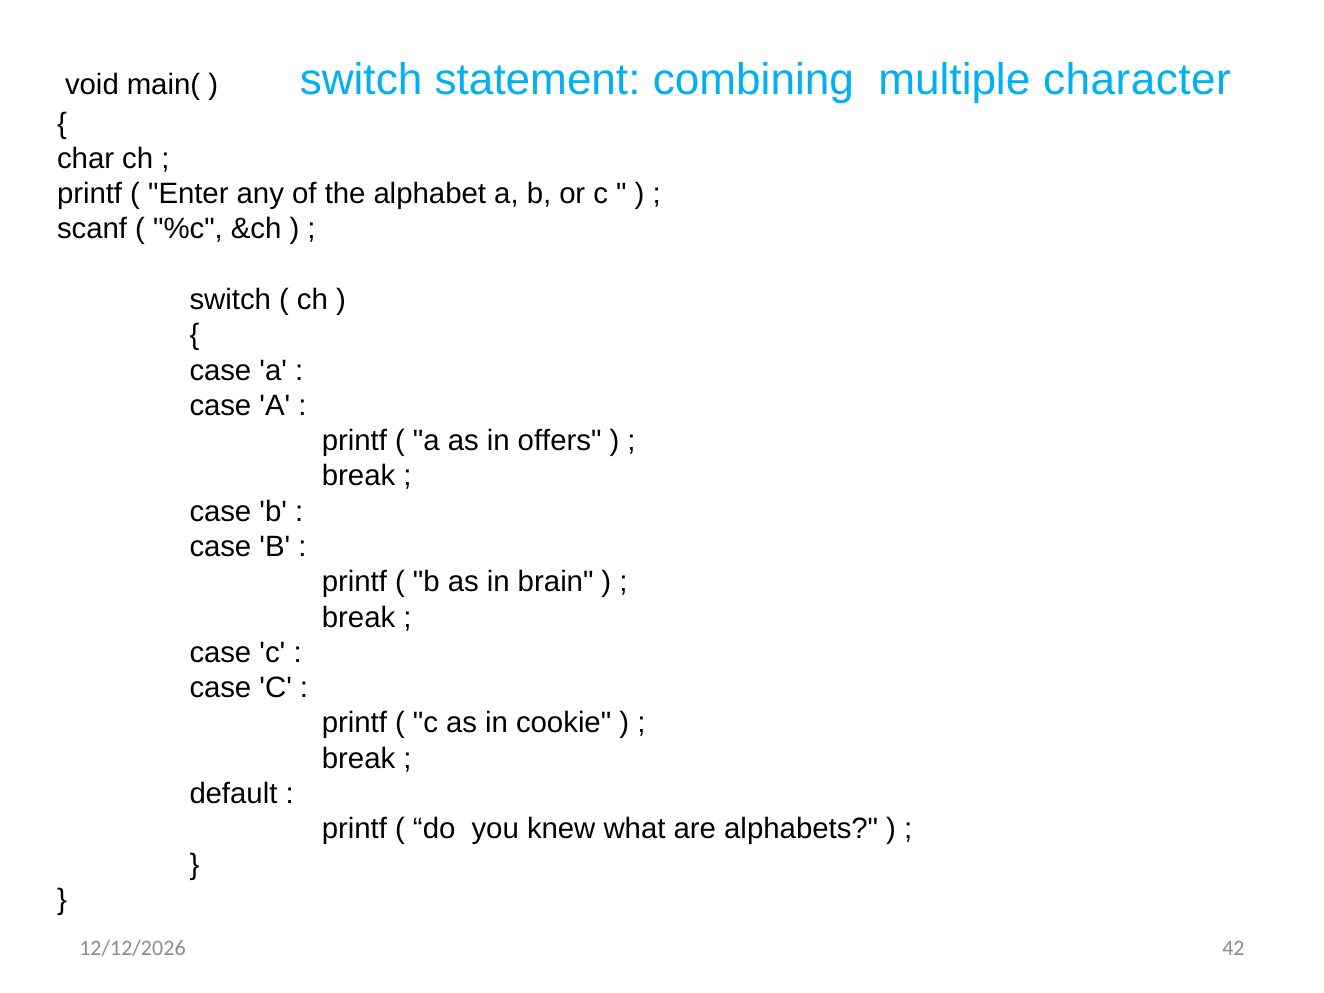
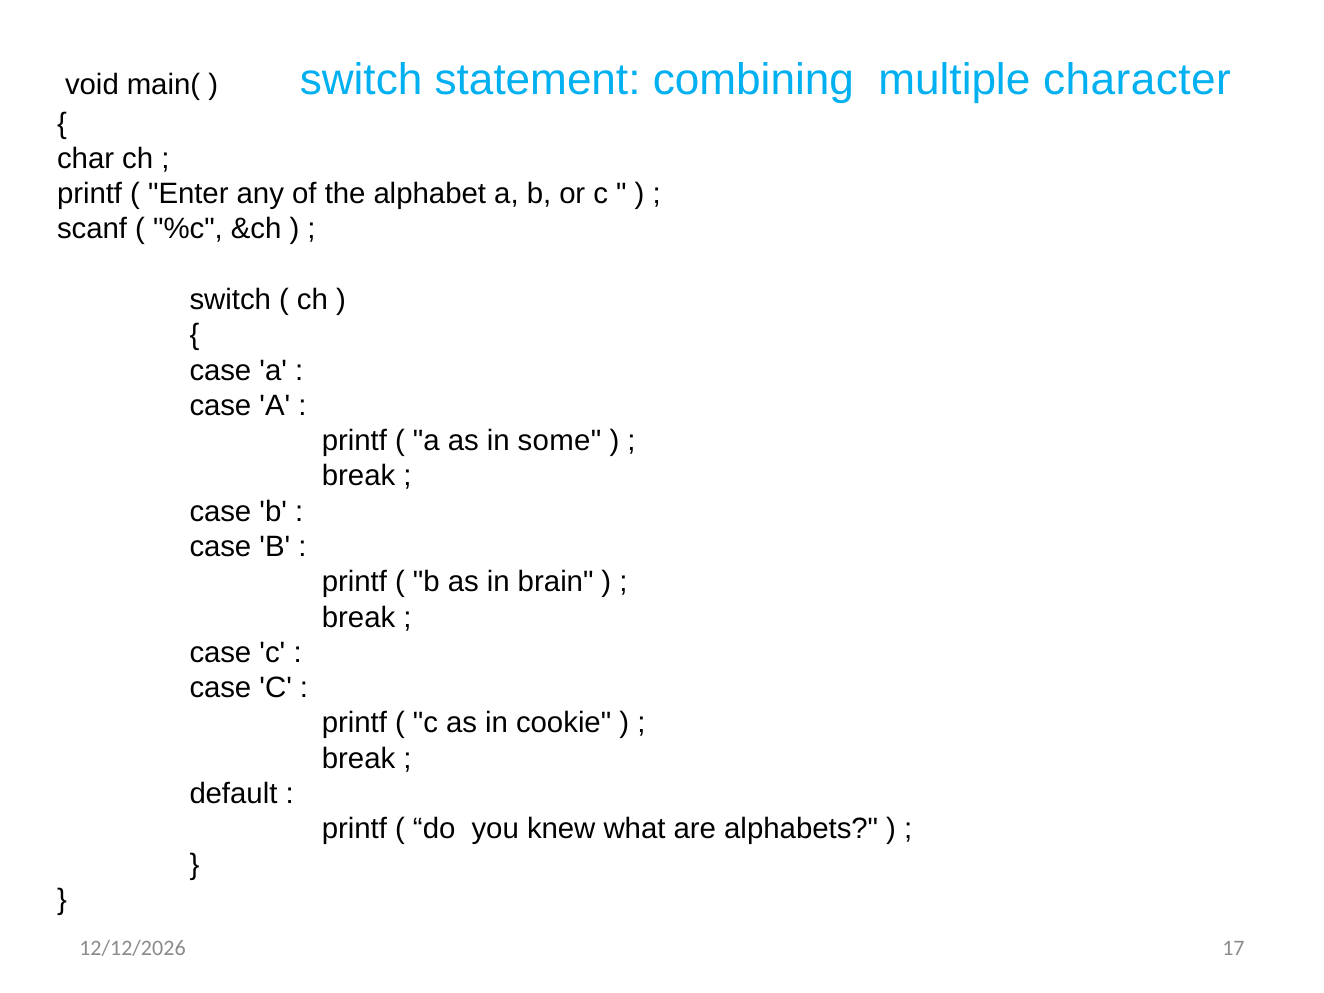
offers: offers -> some (559, 441)
42: 42 -> 17 (1233, 948)
